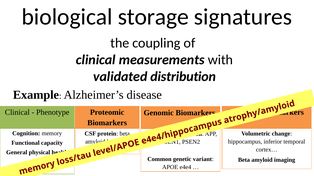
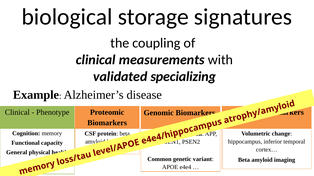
distribution: distribution -> specializing (183, 77)
